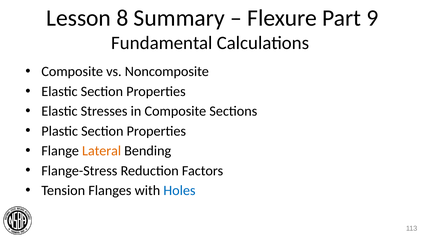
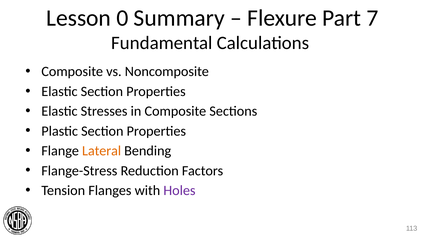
8: 8 -> 0 (122, 18)
9: 9 -> 7 (373, 18)
Holes colour: blue -> purple (179, 191)
